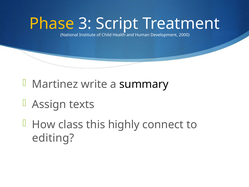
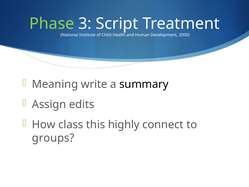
Phase colour: yellow -> light green (52, 24)
Martinez: Martinez -> Meaning (55, 84)
texts: texts -> edits (82, 104)
editing: editing -> groups (53, 138)
